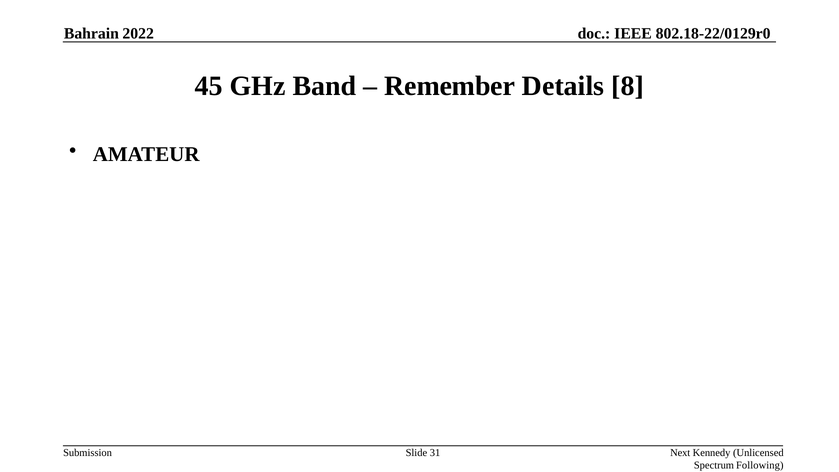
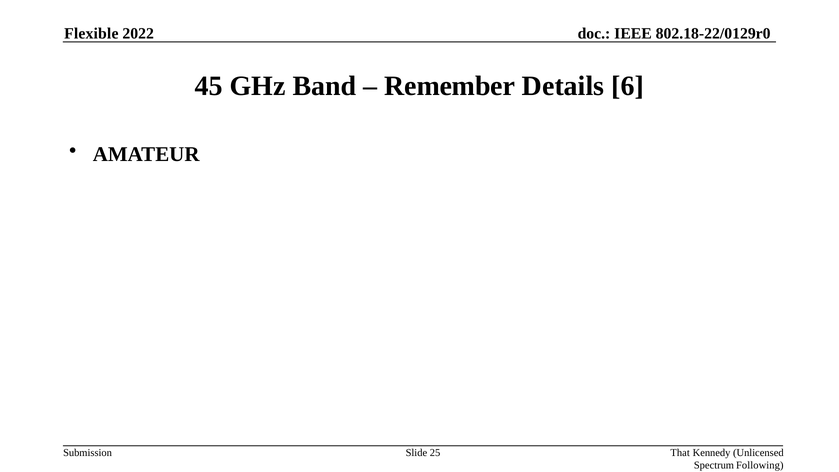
Bahrain: Bahrain -> Flexible (91, 34)
8: 8 -> 6 (628, 86)
31: 31 -> 25 (435, 453)
Next: Next -> That (680, 453)
